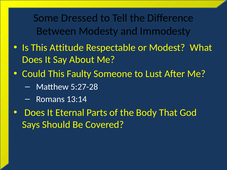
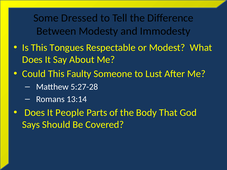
Attitude: Attitude -> Tongues (67, 48)
Eternal: Eternal -> People (70, 113)
